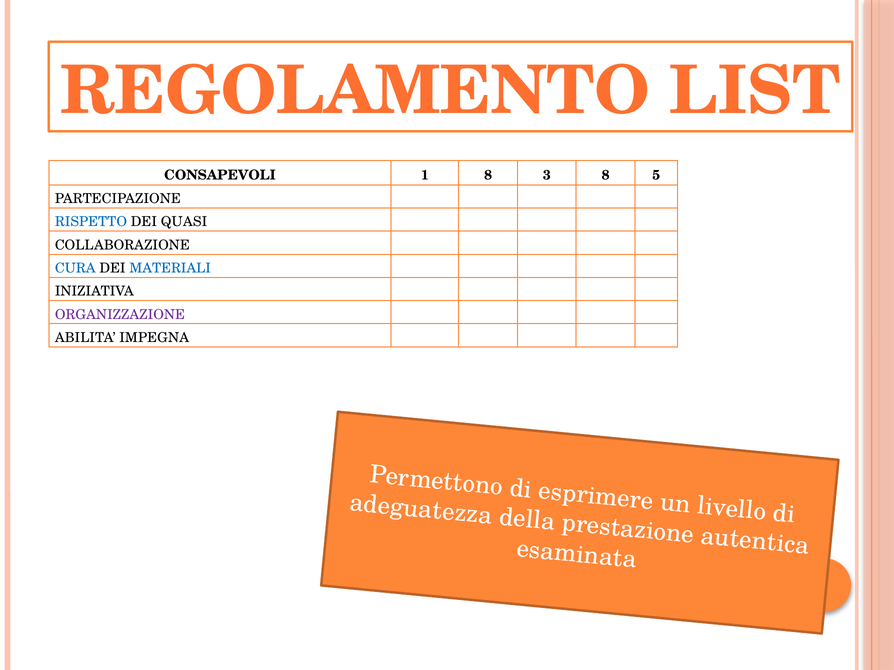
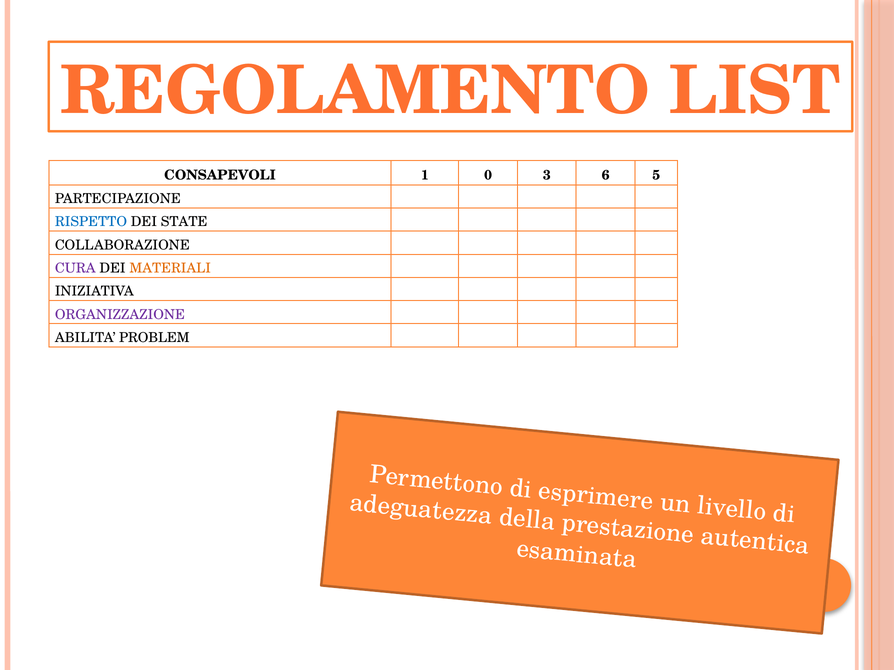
1 8: 8 -> 0 (488, 175)
3 8: 8 -> 6 (606, 175)
QUASI: QUASI -> STATE (184, 222)
CURA colour: blue -> purple (75, 268)
MATERIALI colour: blue -> orange (170, 268)
IMPEGNA: IMPEGNA -> PROBLEM (154, 338)
